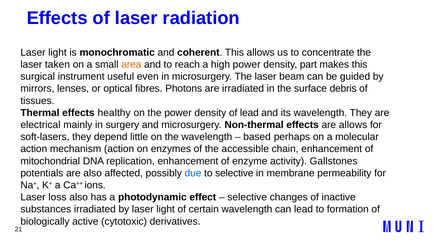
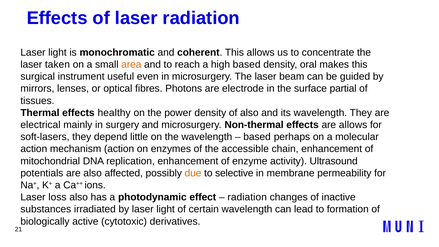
high power: power -> based (247, 64)
part: part -> oral (308, 64)
are irradiated: irradiated -> electrode (243, 89)
debris: debris -> partial (343, 89)
of lead: lead -> also (249, 113)
Gallstones: Gallstones -> Ultrasound (334, 161)
due colour: blue -> orange (193, 173)
selective: selective -> radiation (247, 197)
